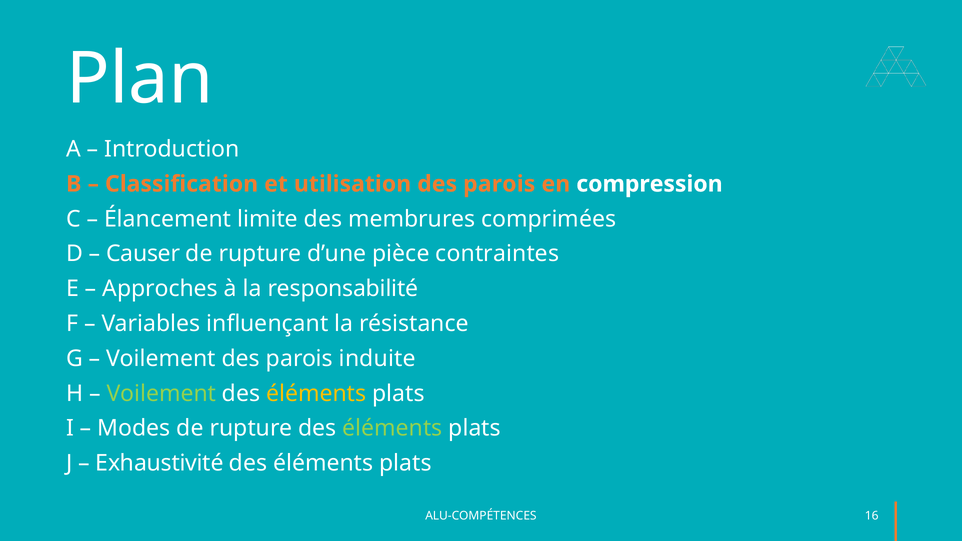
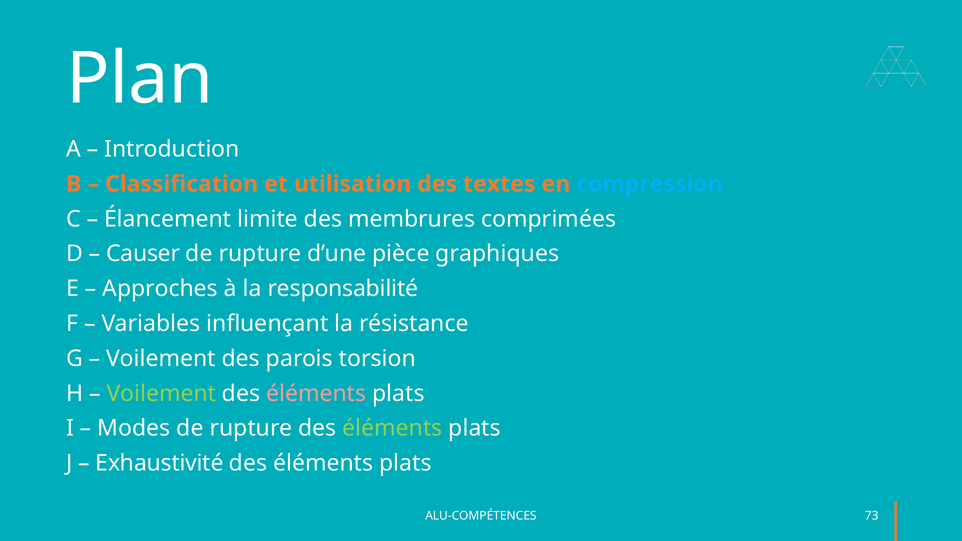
utilisation des parois: parois -> textes (499, 184)
compression colour: white -> light blue (649, 184)
contraintes: contraintes -> graphiques (497, 254)
induite: induite -> torsion (377, 359)
éléments colour: yellow -> pink (316, 394)
16: 16 -> 73 (872, 516)
